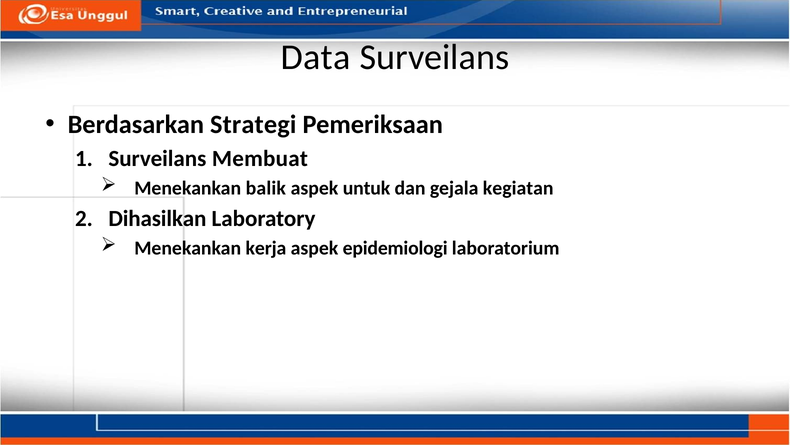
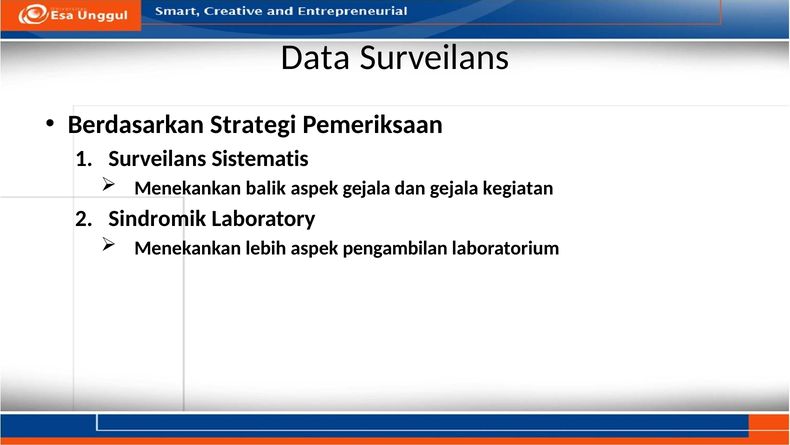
Membuat: Membuat -> Sistematis (260, 158)
aspek untuk: untuk -> gejala (367, 188)
Dihasilkan: Dihasilkan -> Sindromik (157, 218)
kerja: kerja -> lebih (266, 248)
epidemiologi: epidemiologi -> pengambilan (395, 248)
